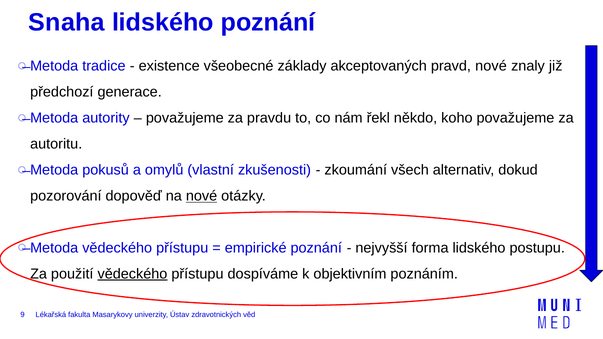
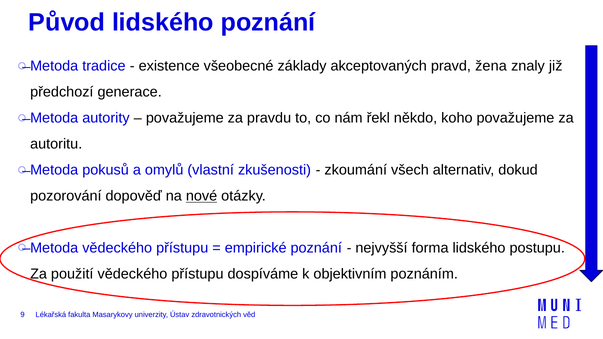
Snaha: Snaha -> Původ (67, 22)
pravd nové: nové -> žena (491, 66)
vědeckého underline: present -> none (132, 274)
